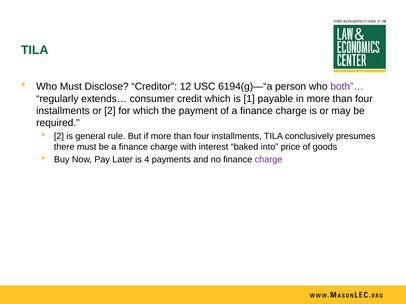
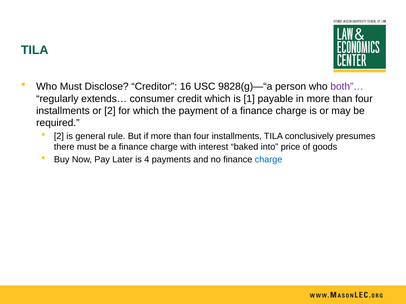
12: 12 -> 16 (186, 87)
6194(g)—“a: 6194(g)—“a -> 9828(g)—“a (245, 87)
charge colour: purple -> blue (269, 160)
